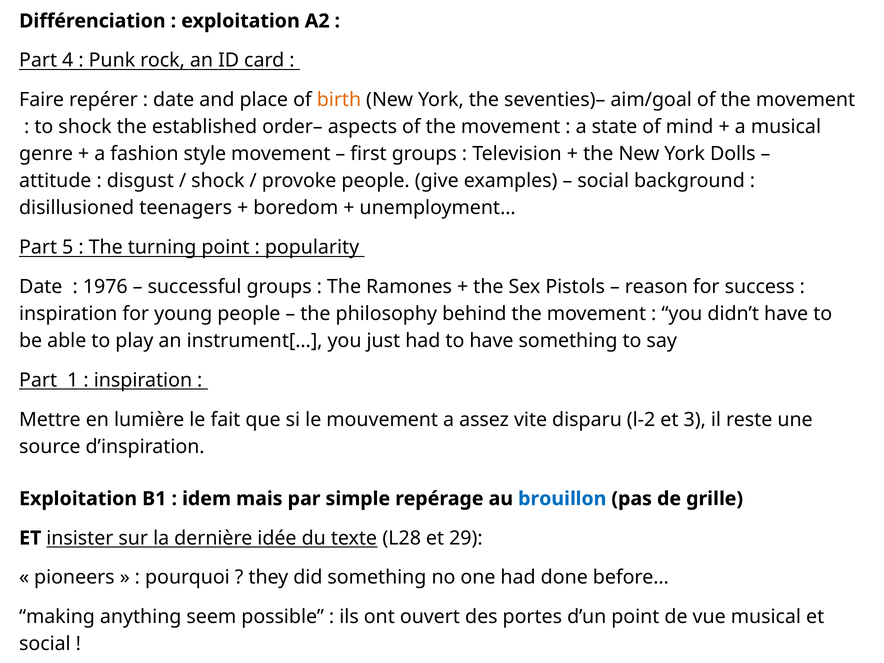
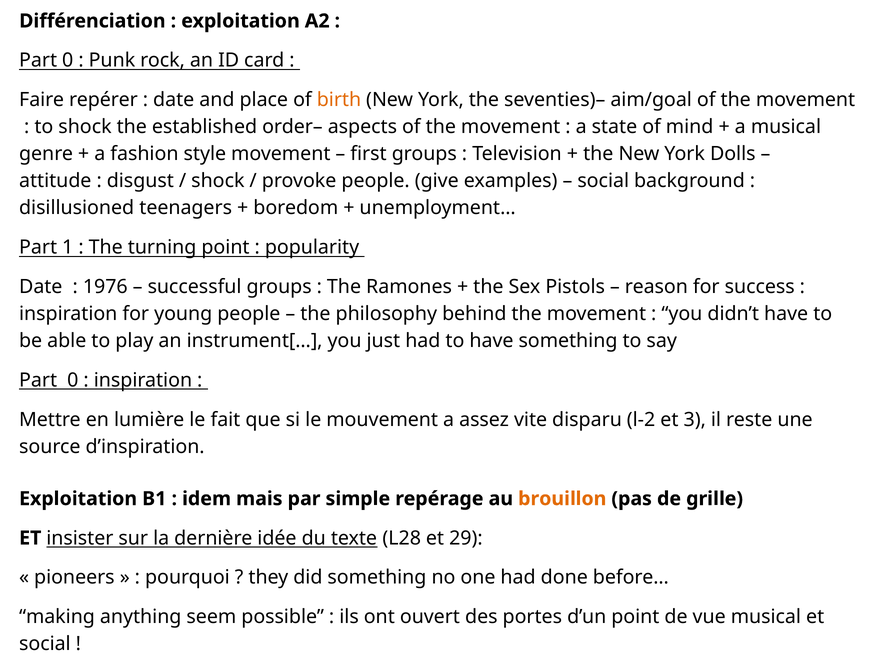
4: 4 -> 0 (68, 60)
5: 5 -> 1 (68, 247)
1: 1 -> 0 (73, 380)
brouillon colour: blue -> orange (562, 499)
